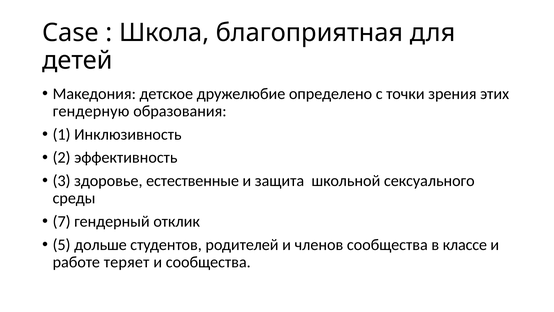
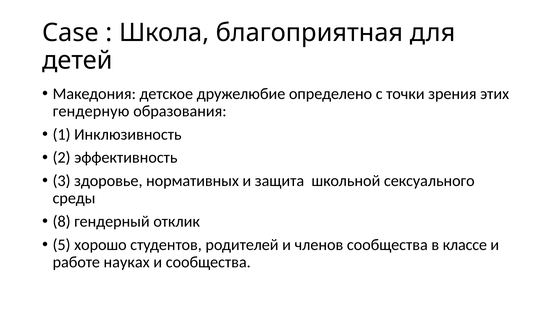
естественные: естественные -> нормативных (193, 181)
7: 7 -> 8 (62, 221)
дольше: дольше -> хорошо (100, 244)
теряет: теряет -> науках (127, 262)
